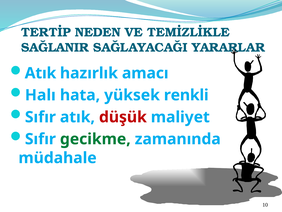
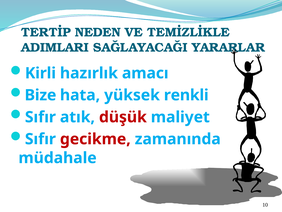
SAĞLANIR: SAĞLANIR -> ADIMLARI (55, 47)
Atık: Atık -> Kirli (40, 73)
Halı: Halı -> Bize (40, 95)
gecikme colour: green -> red (95, 139)
